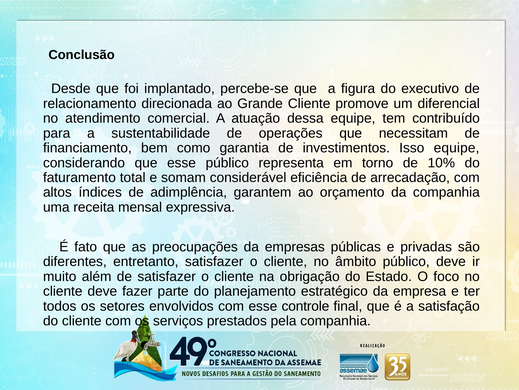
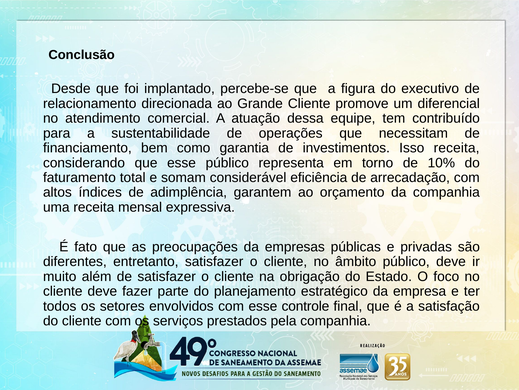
Isso equipe: equipe -> receita (457, 148)
